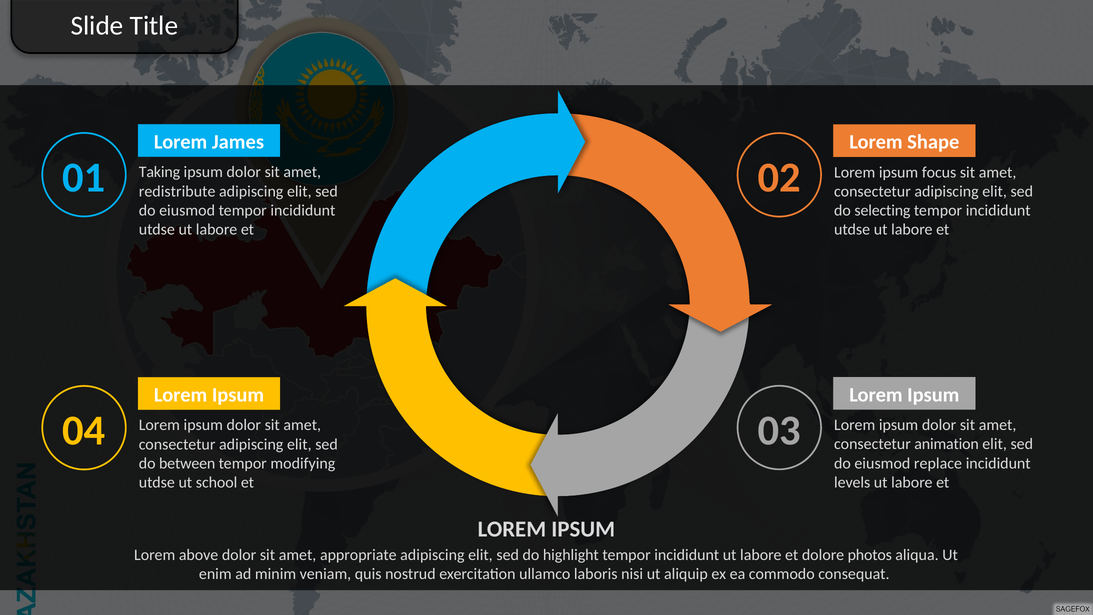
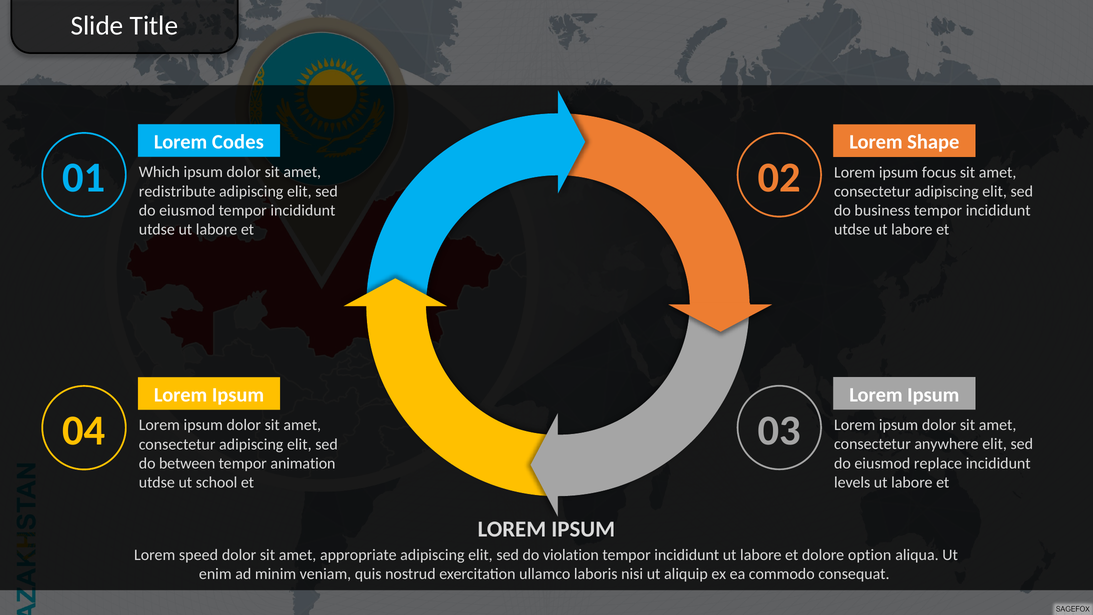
James: James -> Codes (238, 142)
Taking: Taking -> Which (159, 172)
selecting: selecting -> business (882, 210)
animation: animation -> anywhere (947, 444)
modifying: modifying -> animation (303, 463)
above: above -> speed (199, 555)
highlight: highlight -> violation (571, 555)
photos: photos -> option (870, 555)
